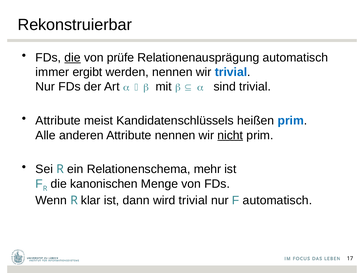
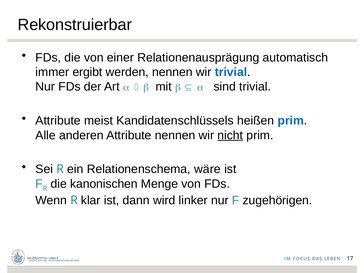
die underline: present -> none (73, 58)
prüfe: prüfe -> einer (120, 58)
mehr: mehr -> wäre (207, 169)
wird trivial: trivial -> linker (193, 200)
F automatisch: automatisch -> zugehörigen (277, 200)
